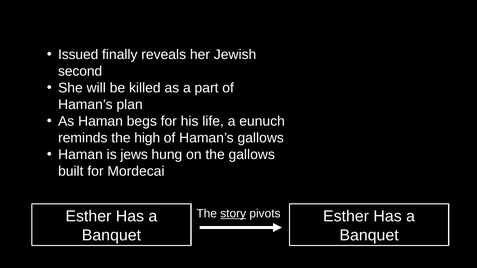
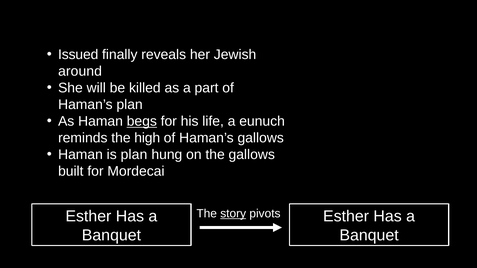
second: second -> around (80, 71)
begs underline: none -> present (142, 121)
is jews: jews -> plan (134, 155)
